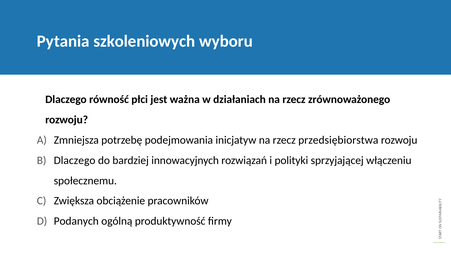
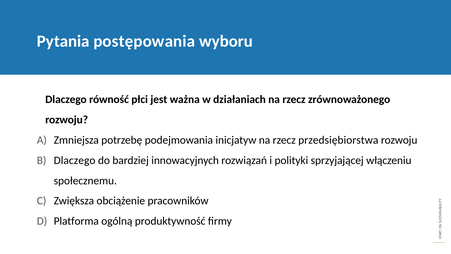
szkoleniowych: szkoleniowych -> postępowania (144, 41)
Podanych: Podanych -> Platforma (76, 221)
